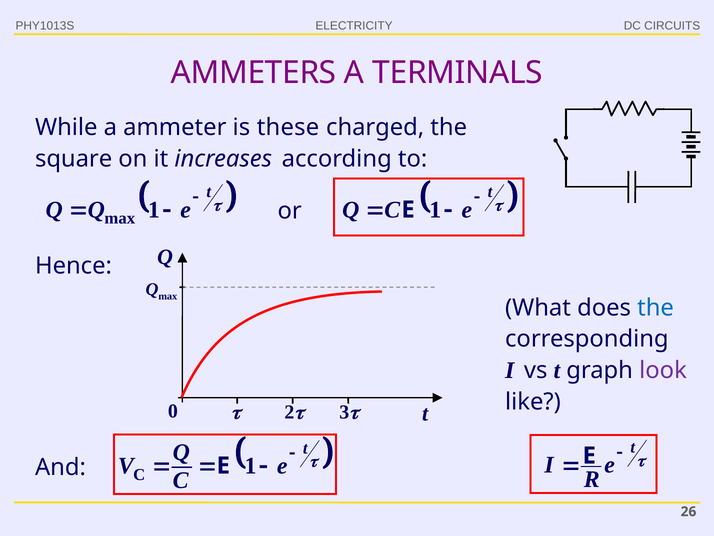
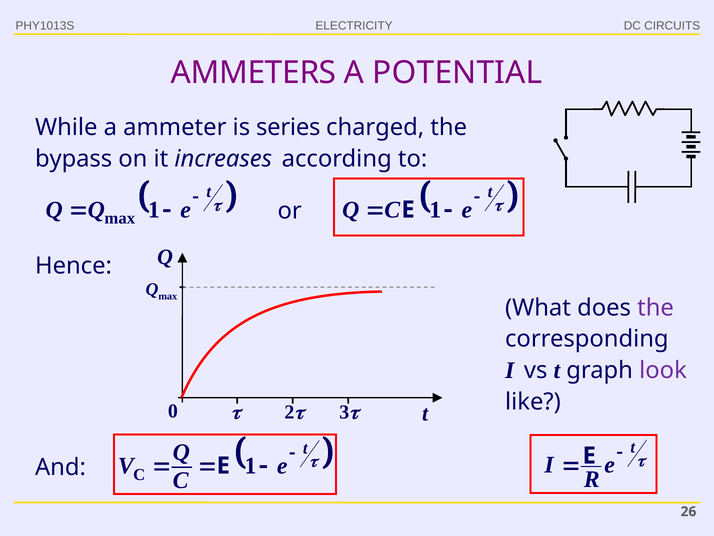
TERMINALS: TERMINALS -> POTENTIAL (457, 73)
these: these -> series (288, 127)
square: square -> bypass (74, 159)
the colour: blue -> purple (656, 307)
